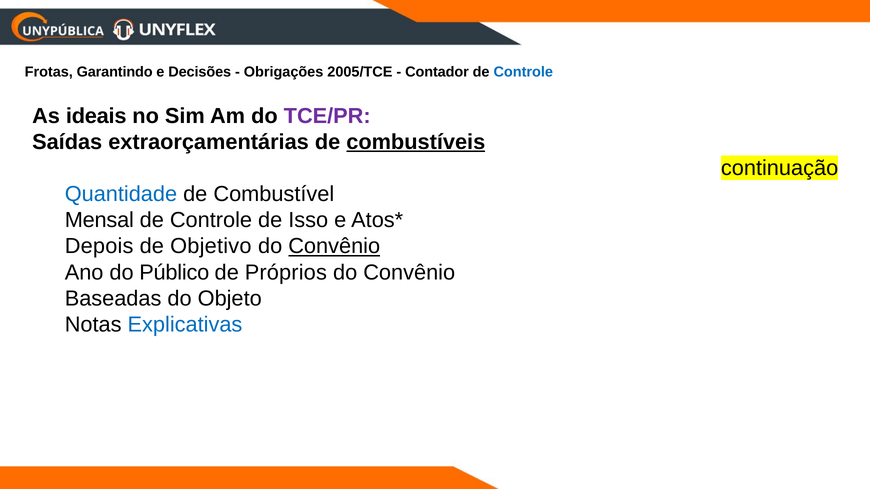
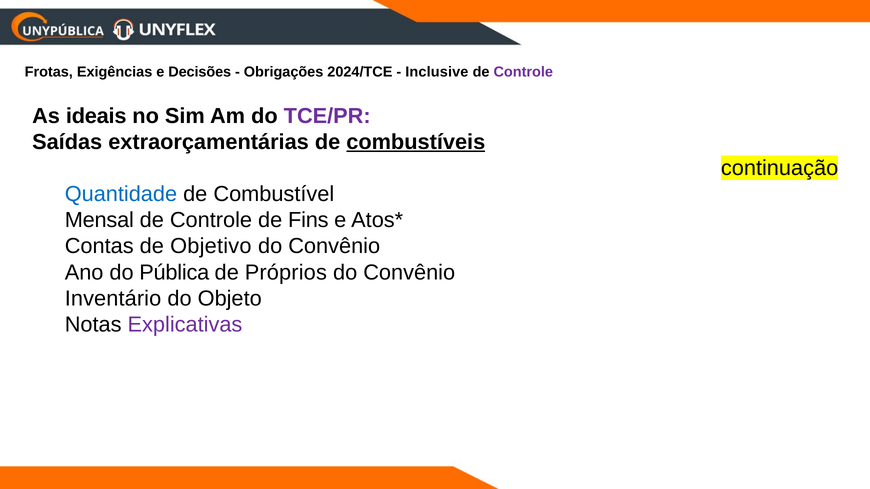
Garantindo: Garantindo -> Exigências (115, 72)
2005/TCE: 2005/TCE -> 2024/TCE (360, 72)
Contador: Contador -> Inclusive (437, 72)
Controle colour: blue -> purple (523, 72)
Isso: Isso -> Fins (308, 220)
Depois: Depois -> Contas (99, 246)
Convênio underline: present -> none (334, 246)
Público: Público -> Pública (174, 273)
Baseadas: Baseadas -> Inventário (113, 299)
Explicativas colour: blue -> purple (185, 325)
